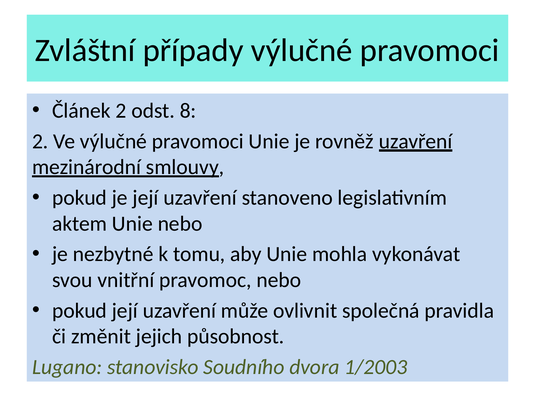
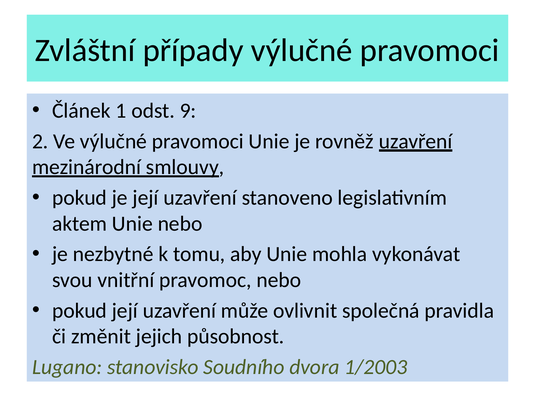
Článek 2: 2 -> 1 (121, 111)
8: 8 -> 9 (188, 111)
